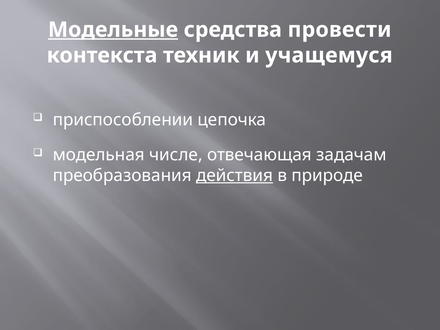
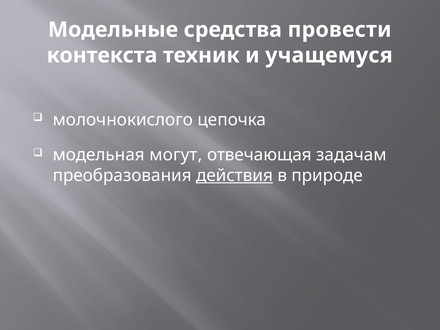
Модельные underline: present -> none (113, 30)
приспособлении: приспособлении -> молочнокислого (123, 120)
числе: числе -> могут (176, 155)
